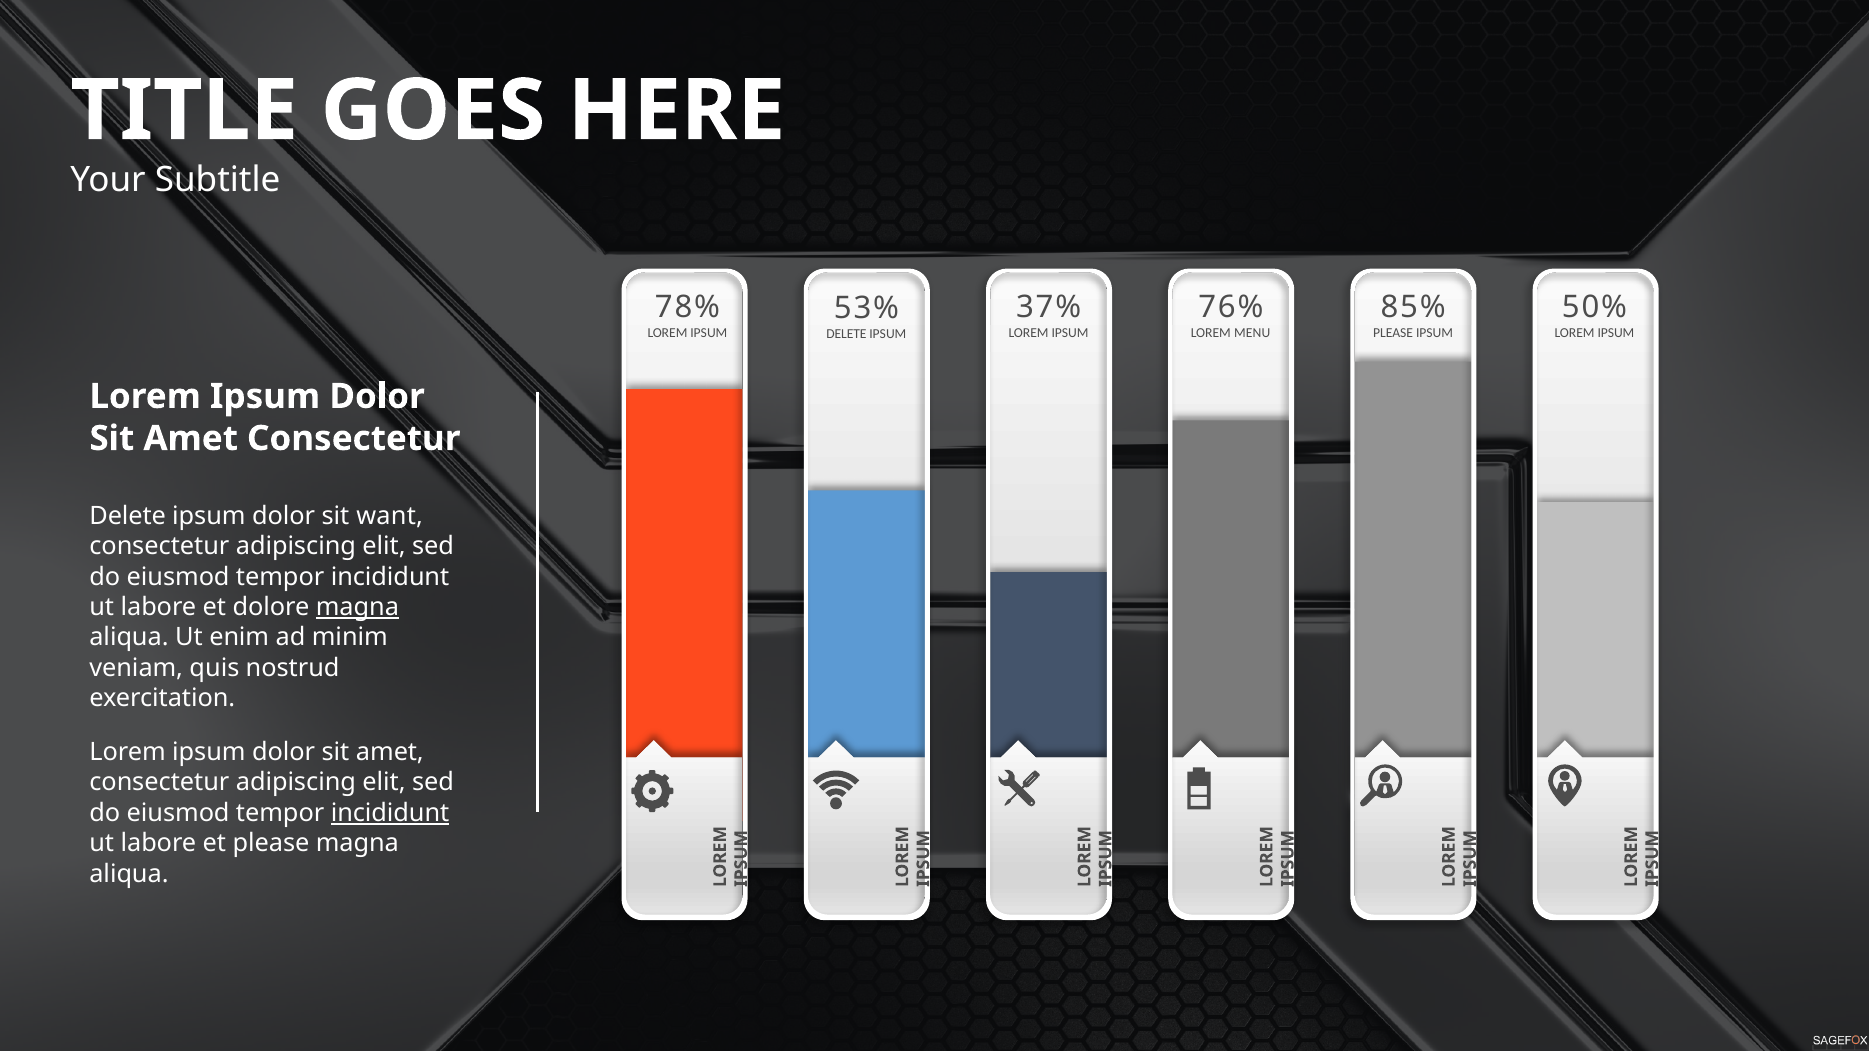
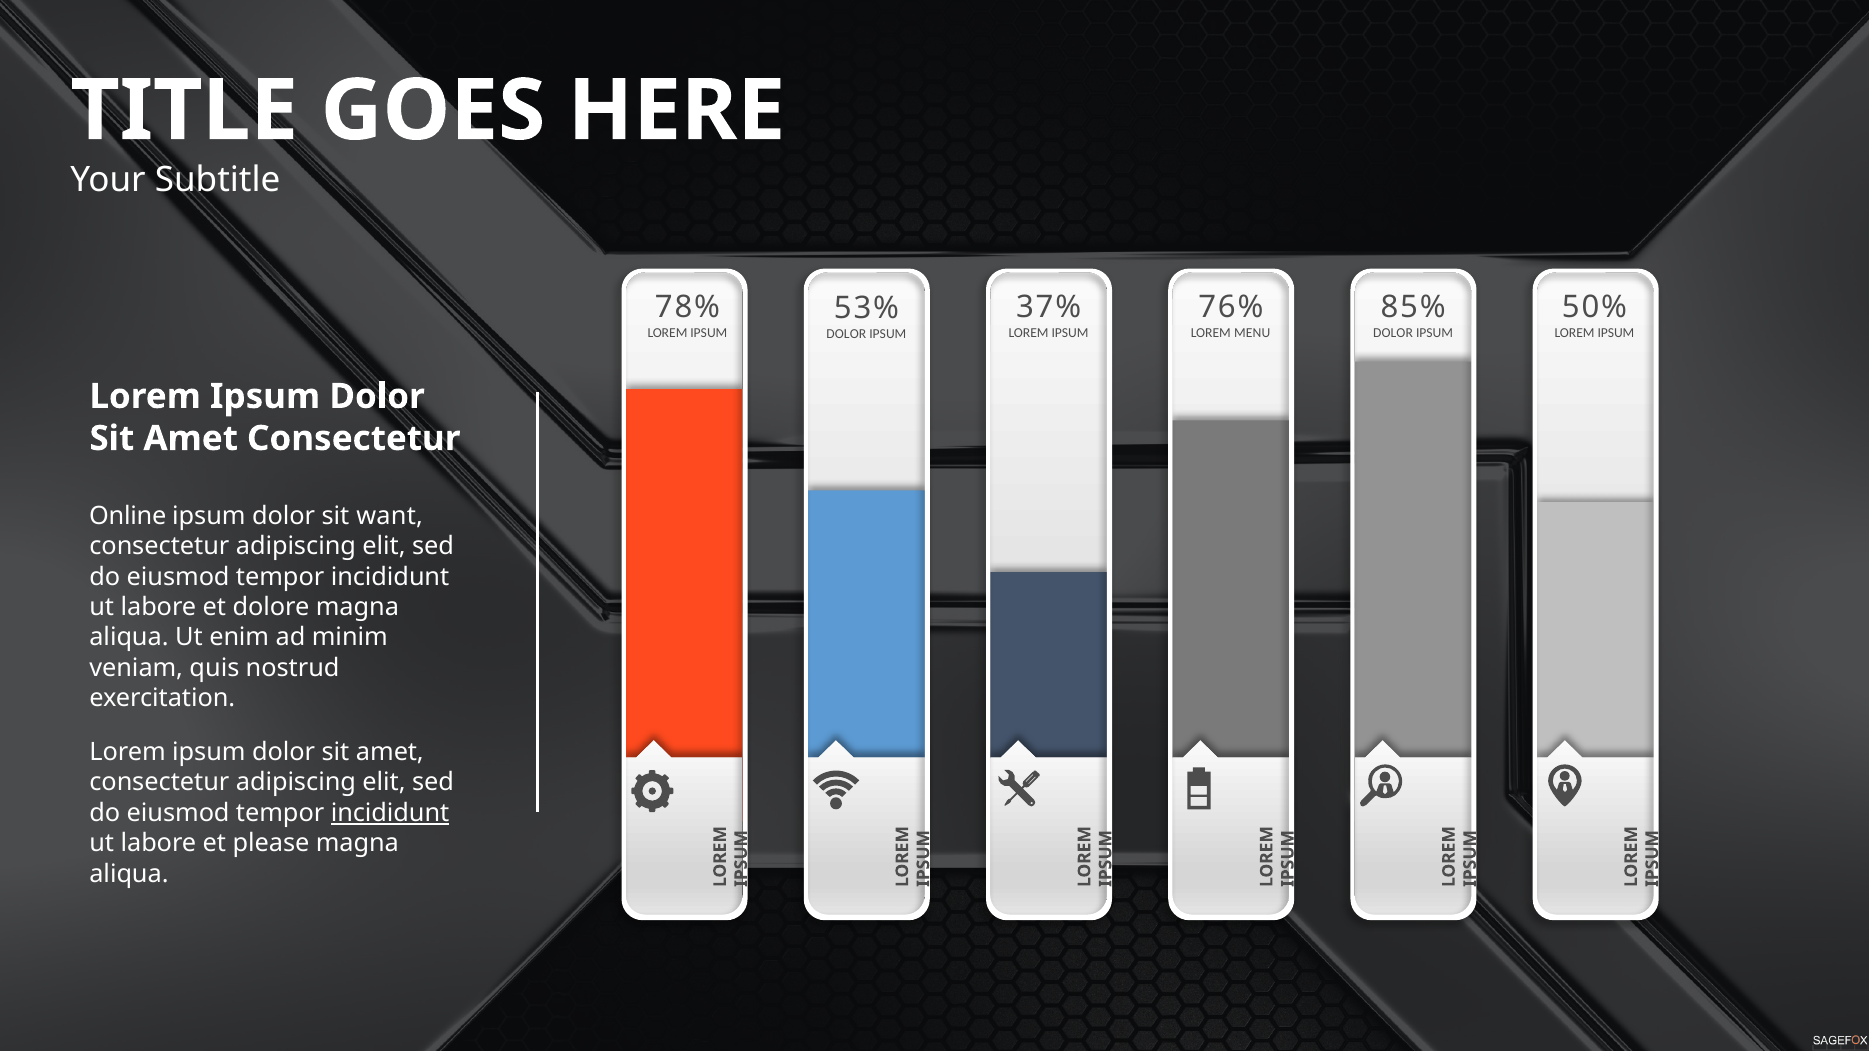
PLEASE: PLEASE -> DOLOR (1393, 333)
DELETE: DELETE -> DOLOR (846, 334)
Delete: Delete -> Online (128, 516)
magna underline: present -> none (357, 607)
